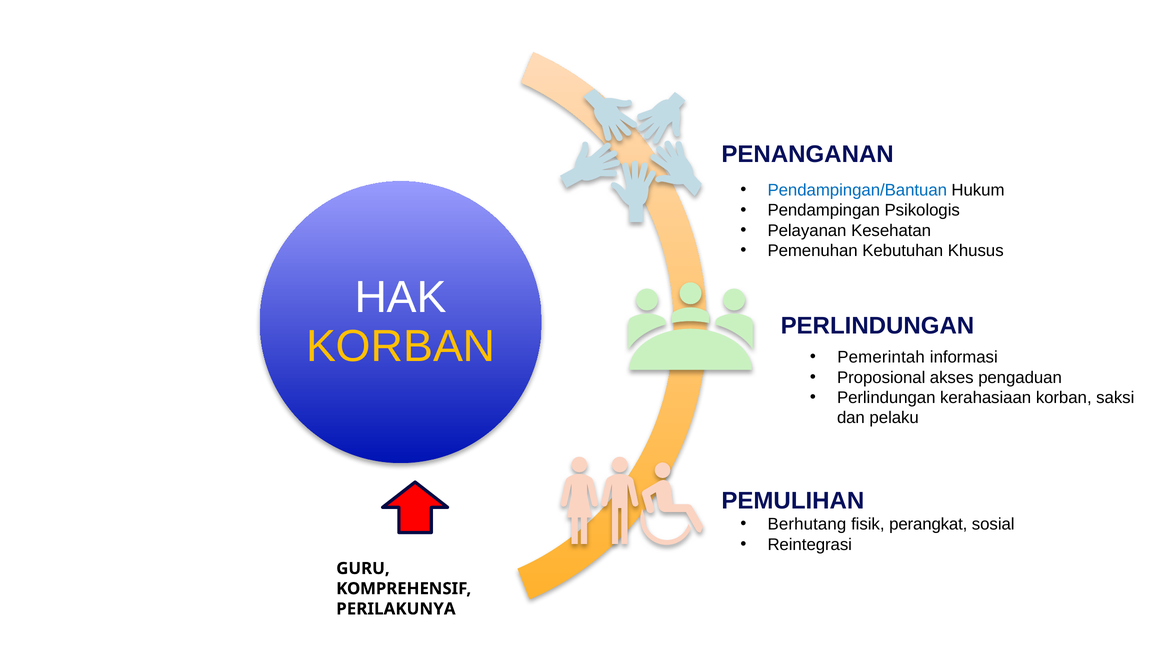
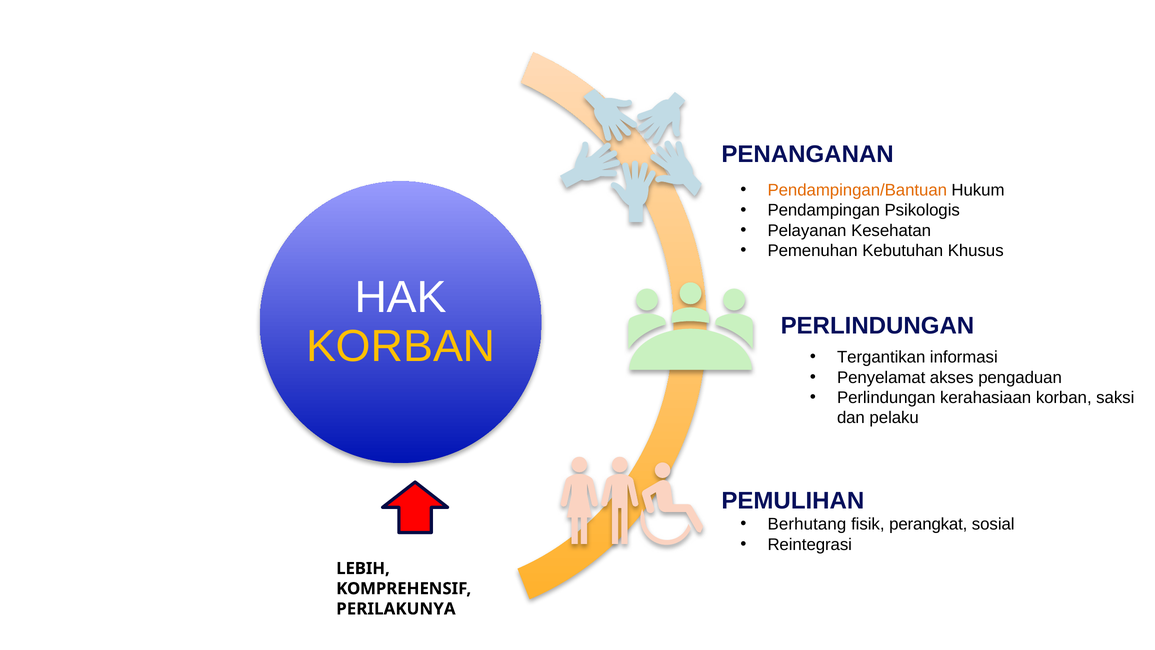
Pendampingan/Bantuan colour: blue -> orange (857, 190)
Pemerintah: Pemerintah -> Tergantikan (881, 357)
Proposional: Proposional -> Penyelamat (881, 377)
GURU: GURU -> LEBIH (363, 568)
